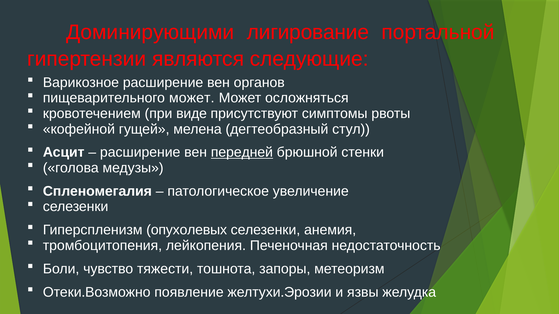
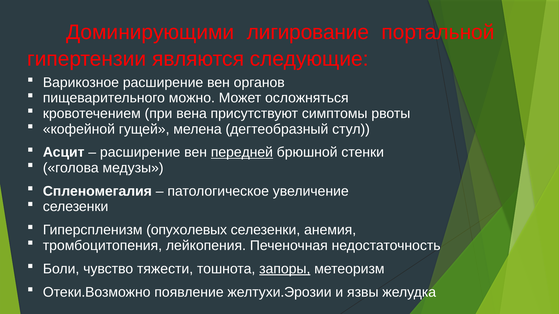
пищеварительного может: может -> можно (192, 98)
виде: виде -> вена (192, 114)
запоры underline: none -> present (285, 269)
